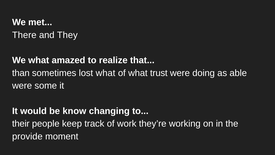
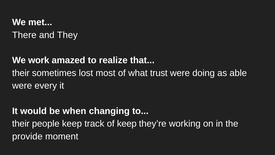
We what: what -> work (39, 60)
than: than -> their (21, 73)
lost what: what -> most (106, 73)
some: some -> every (46, 86)
know: know -> when (74, 111)
of work: work -> keep (127, 123)
